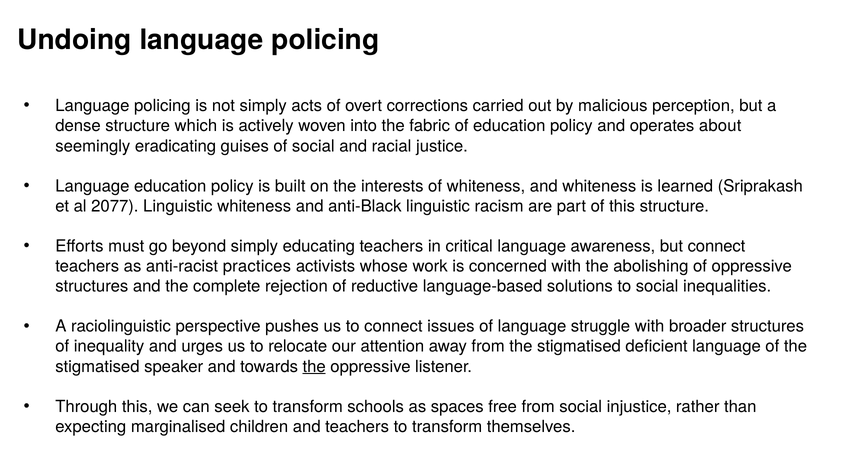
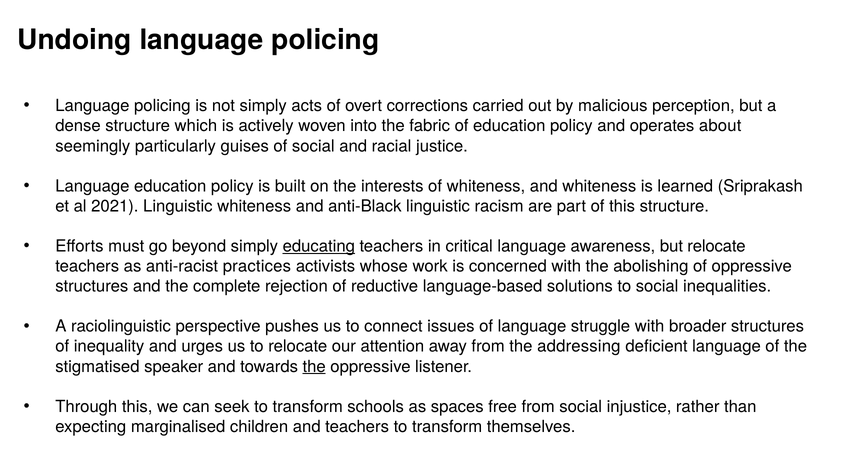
eradicating: eradicating -> particularly (175, 146)
2077: 2077 -> 2021 (115, 206)
educating underline: none -> present (319, 246)
but connect: connect -> relocate (717, 246)
from the stigmatised: stigmatised -> addressing (579, 347)
